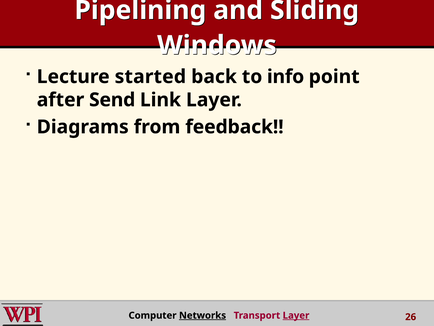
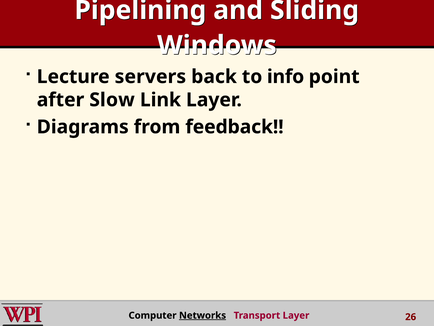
started: started -> servers (150, 77)
Send: Send -> Slow (112, 100)
Layer underline: present -> none (296, 315)
